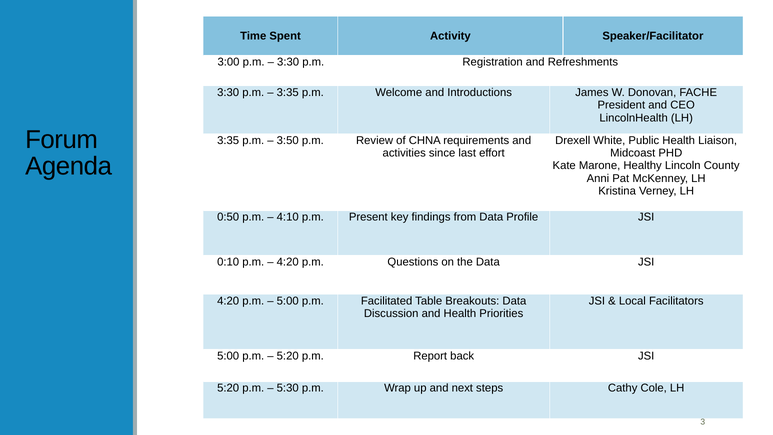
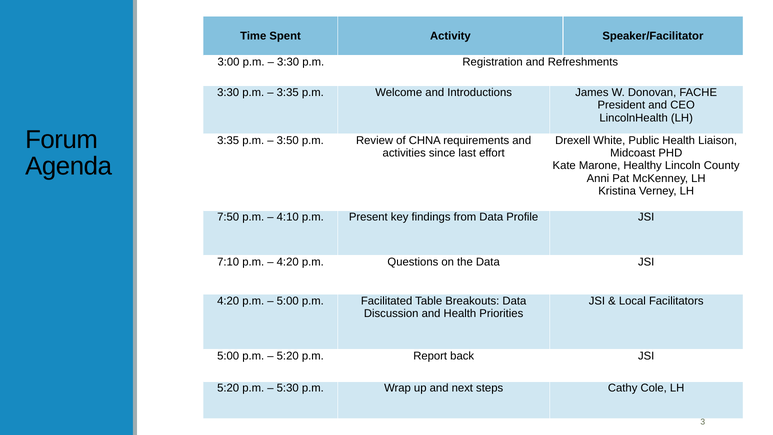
0:50: 0:50 -> 7:50 (228, 217)
0:10: 0:10 -> 7:10 (228, 262)
